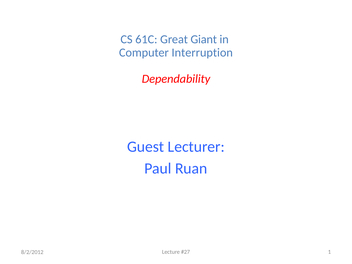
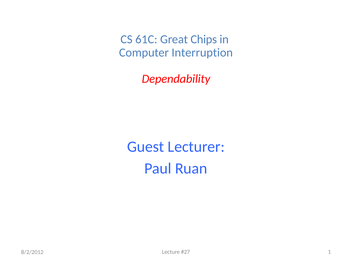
Giant: Giant -> Chips (204, 39)
